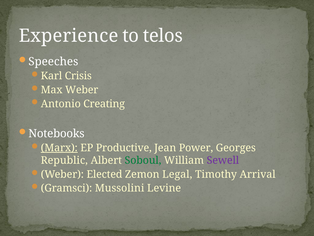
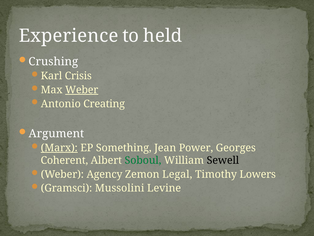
telos: telos -> held (163, 36)
Speeches: Speeches -> Crushing (53, 61)
Weber underline: none -> present (82, 90)
Notebooks: Notebooks -> Argument (56, 133)
Productive: Productive -> Something (124, 148)
Republic: Republic -> Coherent (64, 160)
Sewell colour: purple -> black (223, 160)
Elected: Elected -> Agency (104, 174)
Arrival: Arrival -> Lowers (258, 174)
